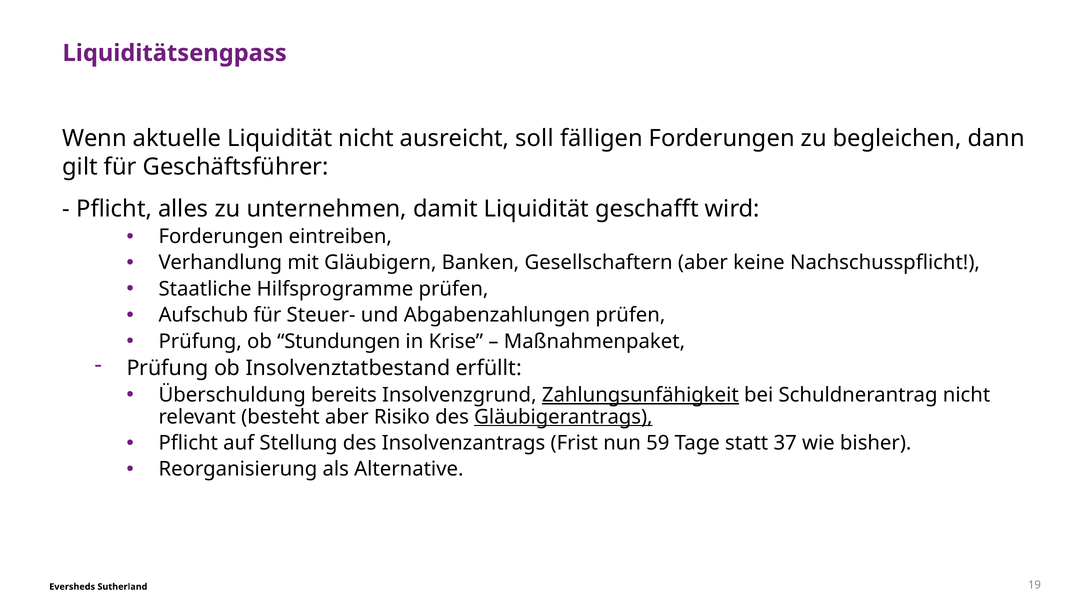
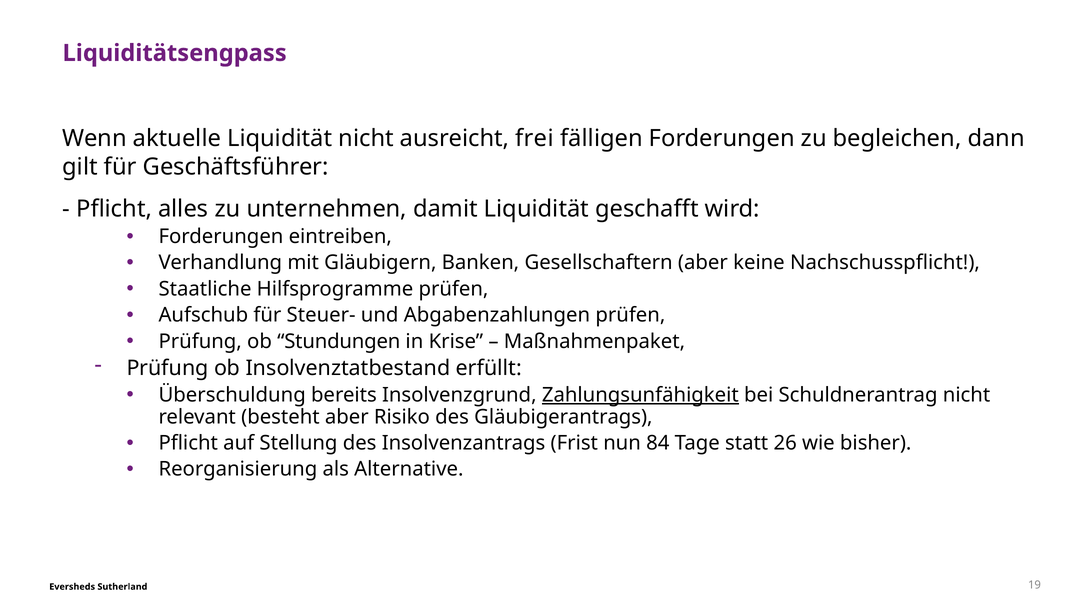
soll: soll -> frei (535, 139)
Gläubigerantrags underline: present -> none (563, 417)
59: 59 -> 84 (658, 443)
37: 37 -> 26 (785, 443)
